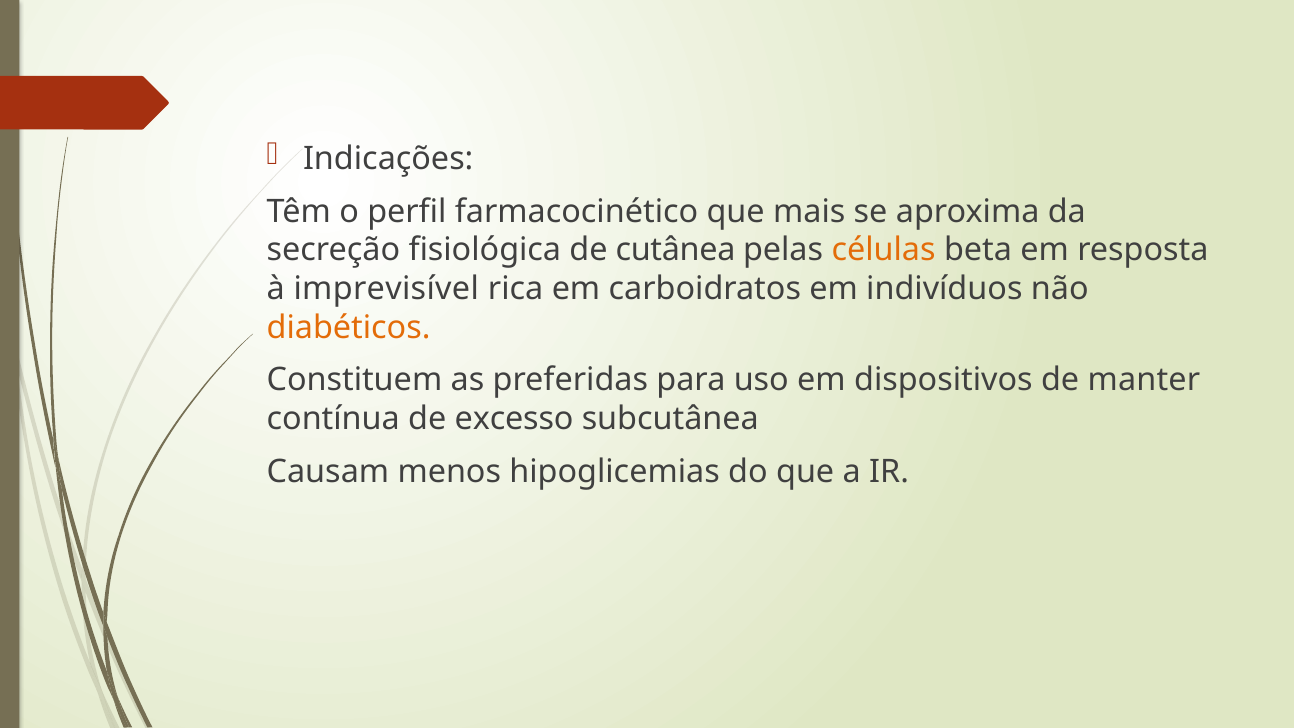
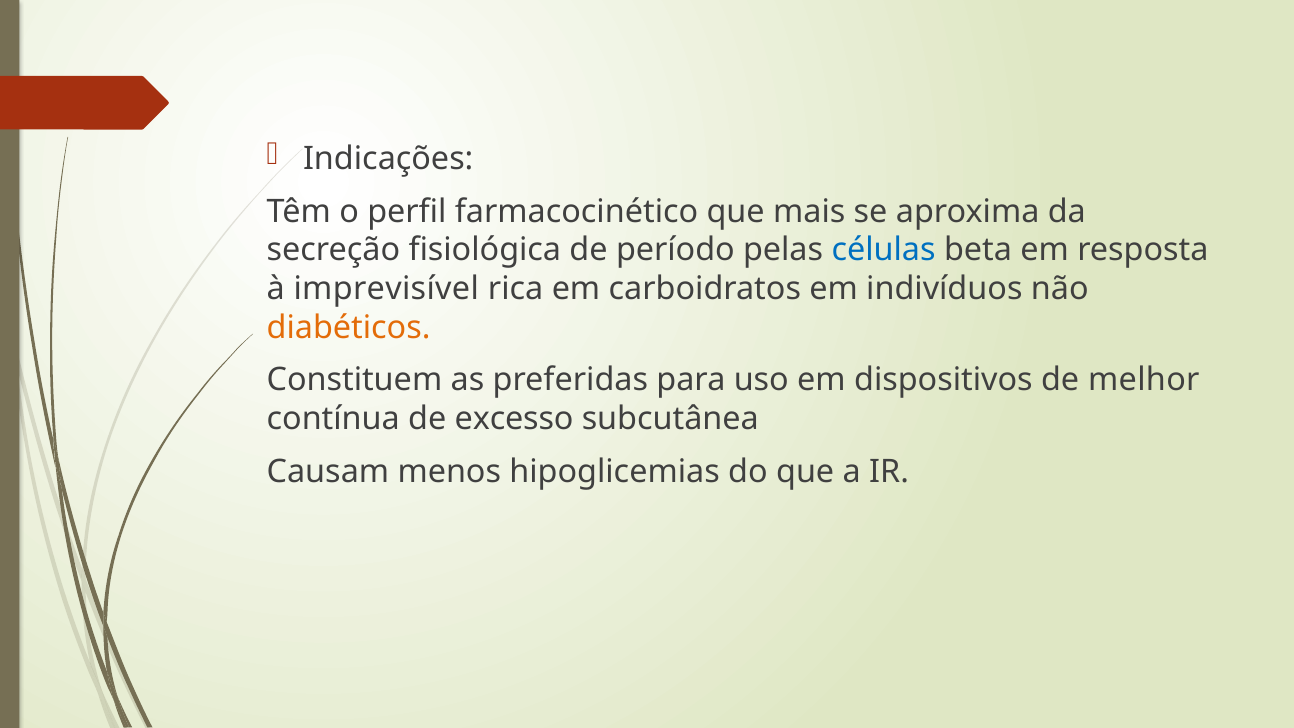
cutânea: cutânea -> período (675, 250)
células colour: orange -> blue (884, 250)
manter: manter -> melhor (1144, 380)
